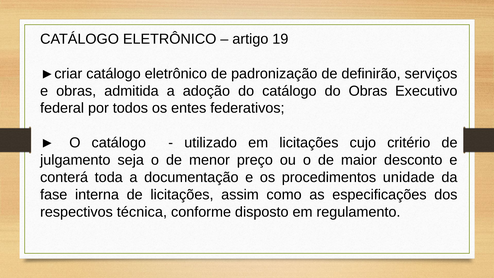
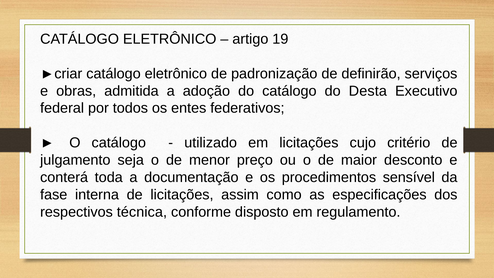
do Obras: Obras -> Desta (368, 91)
unidade: unidade -> sensível (409, 177)
